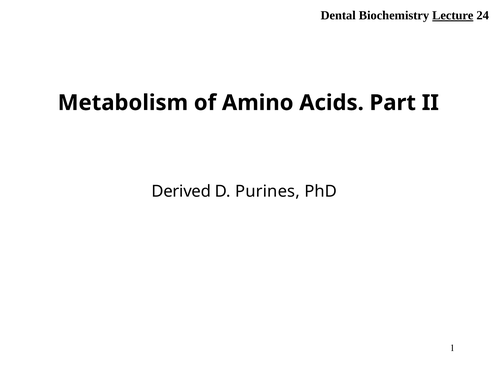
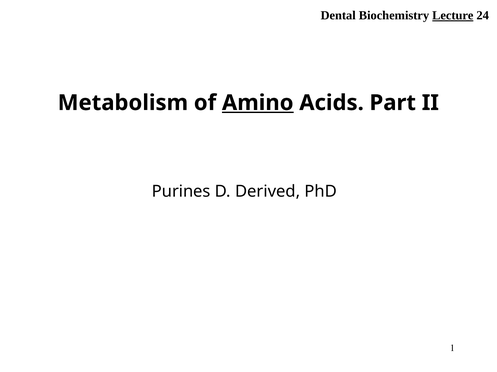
Amino underline: none -> present (258, 103)
Derived: Derived -> Purines (181, 192)
Purines: Purines -> Derived (268, 192)
